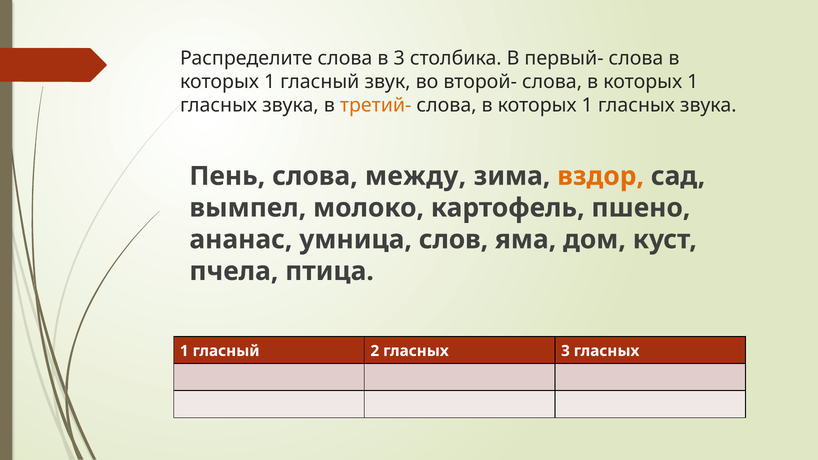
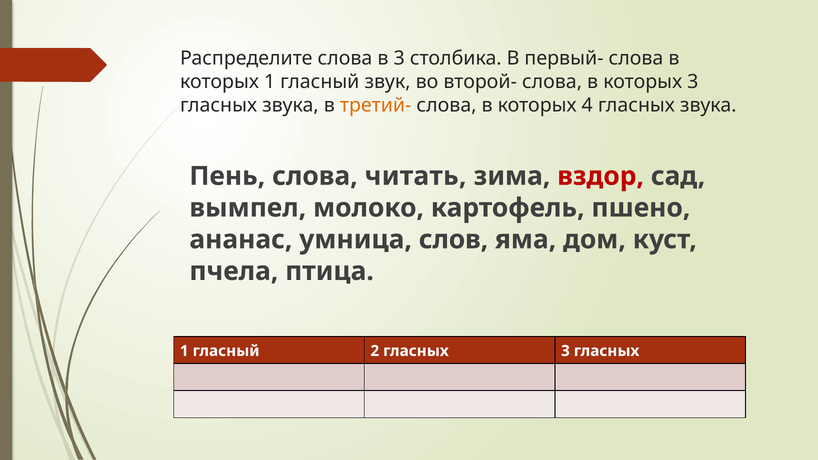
1: 1 -> 3 (693, 82)
1: 1 -> 4 (587, 105)
между: между -> читать (416, 176)
вздор colour: orange -> red (601, 176)
